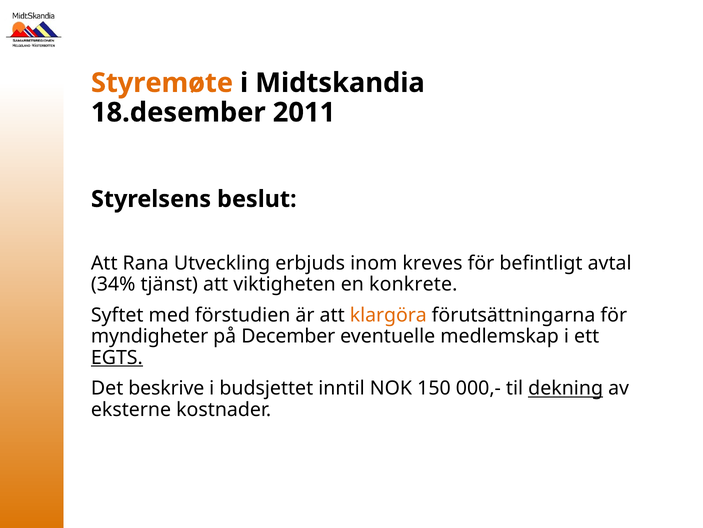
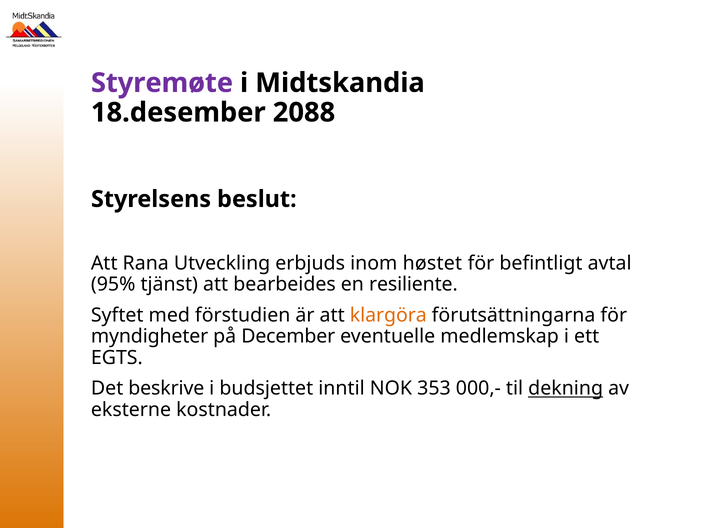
Styremøte colour: orange -> purple (162, 83)
2011: 2011 -> 2088 (304, 112)
kreves: kreves -> høstet (432, 263)
34%: 34% -> 95% (113, 284)
viktigheten: viktigheten -> bearbeides (285, 284)
konkrete: konkrete -> resiliente (413, 284)
EGTS underline: present -> none (117, 357)
150: 150 -> 353 (434, 388)
